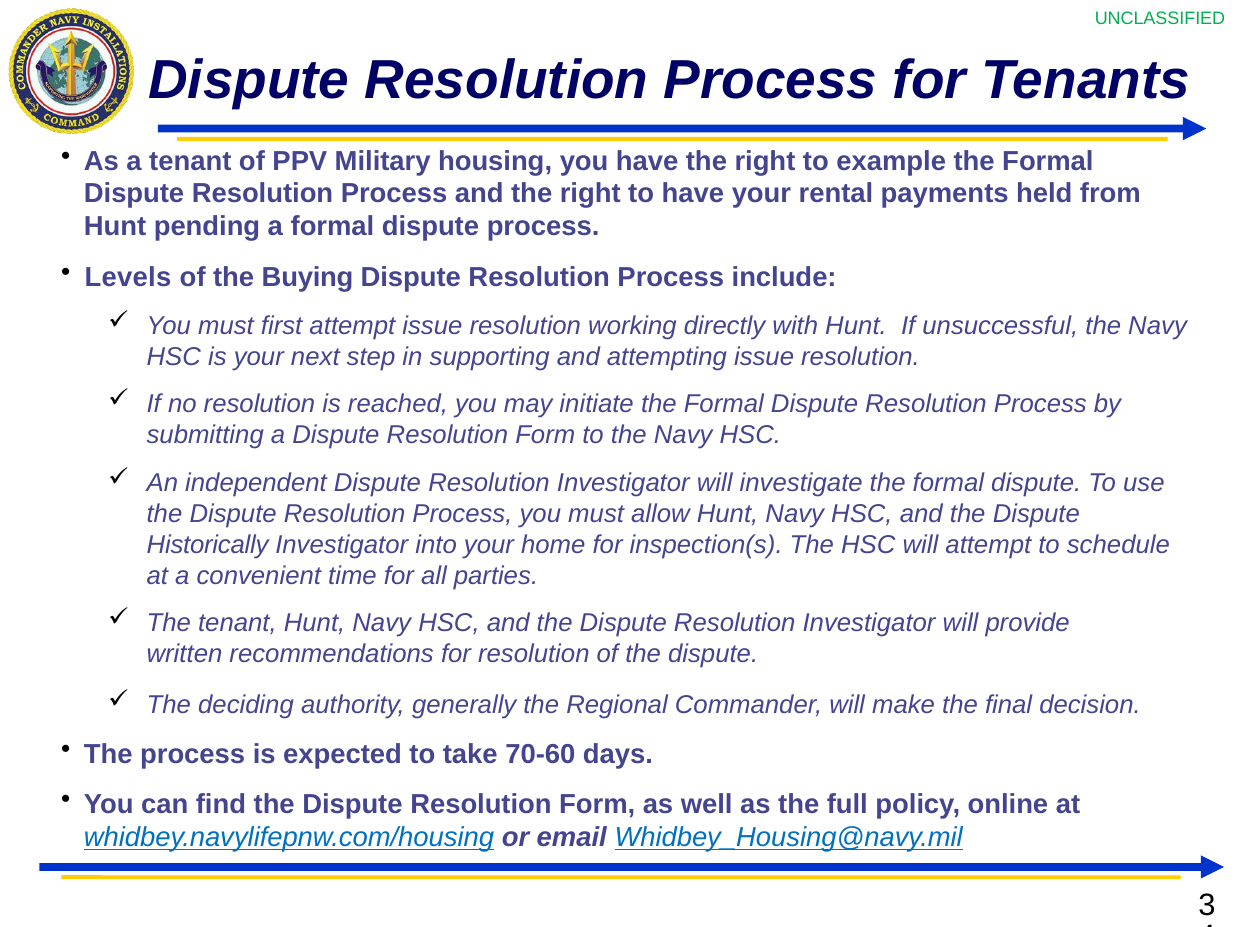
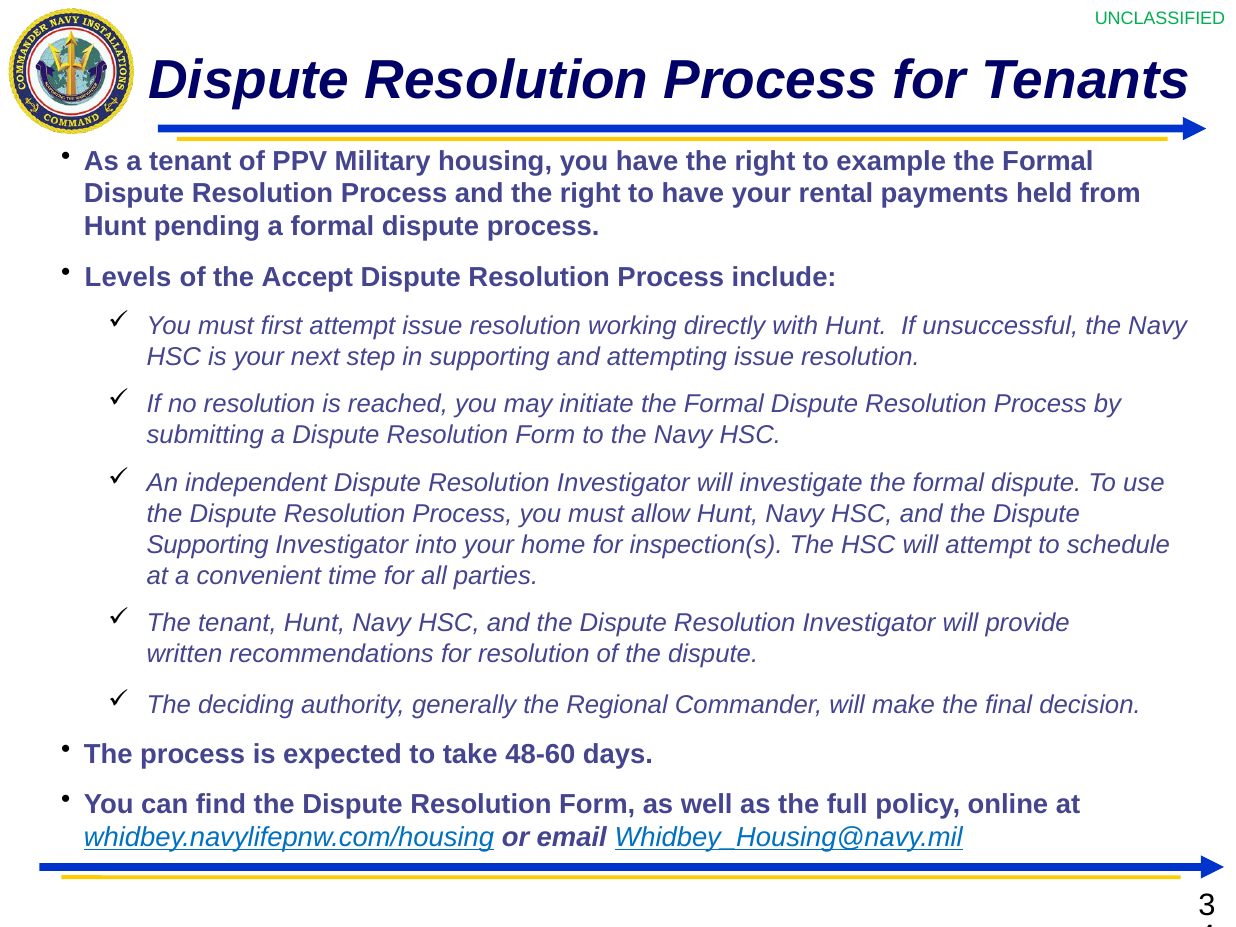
Buying: Buying -> Accept (307, 277)
Historically: Historically -> Supporting (208, 545)
70-60: 70-60 -> 48-60 (540, 754)
